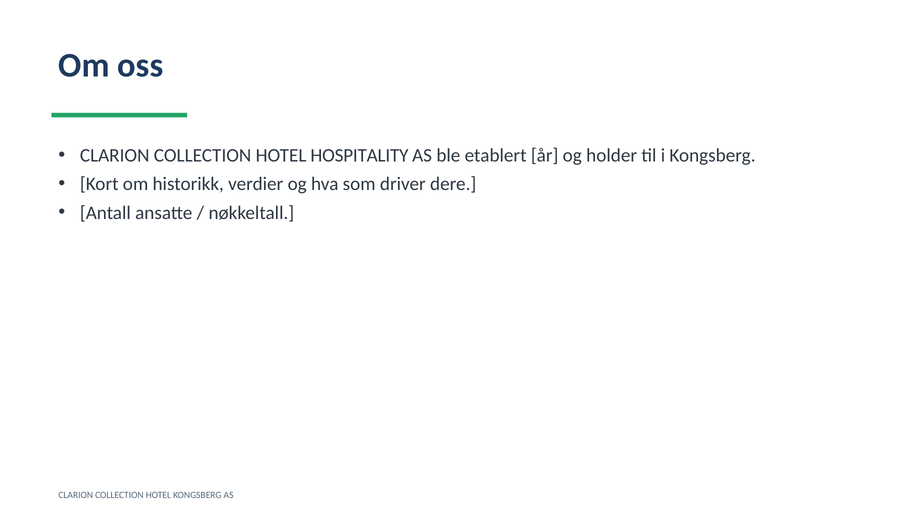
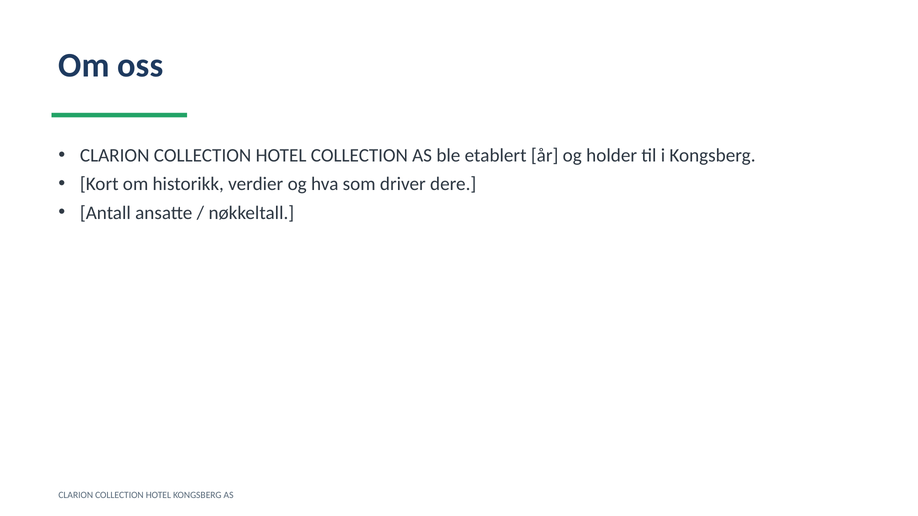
HOTEL HOSPITALITY: HOSPITALITY -> COLLECTION (359, 155)
